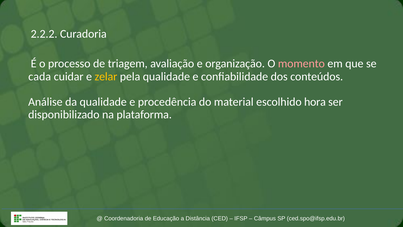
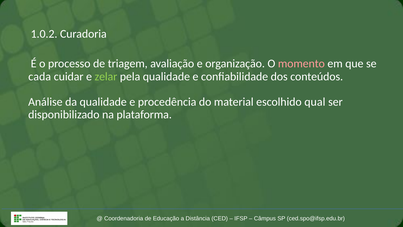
2.2.2: 2.2.2 -> 1.0.2 (44, 34)
zelar colour: yellow -> light green (106, 76)
hora: hora -> qual (315, 102)
